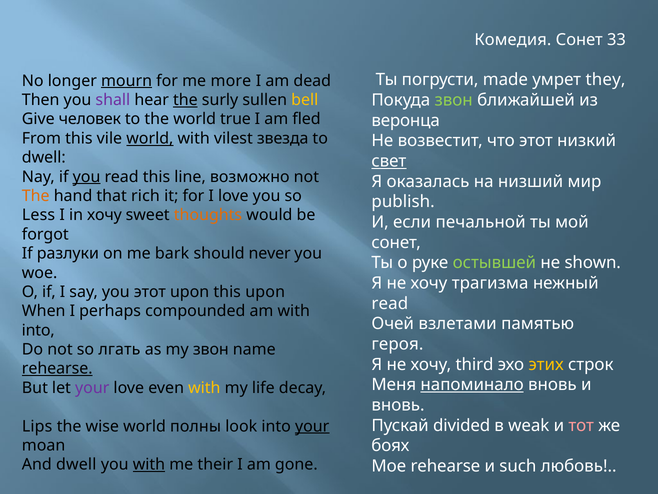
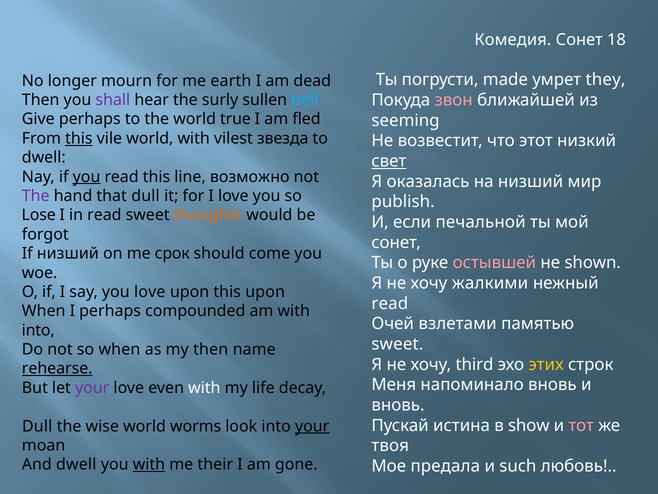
33: 33 -> 18 (616, 40)
mourn underline: present -> none (127, 81)
more: more -> earth (231, 81)
звон colour: light green -> pink (454, 100)
the underline: present -> none (185, 100)
bell colour: yellow -> light blue (305, 100)
Give человек: человек -> perhaps (90, 119)
веронца: веронца -> seeming (406, 120)
this underline: none -> present (79, 138)
world underline: present -> none (150, 138)
The colour: orange -> purple (36, 196)
that rich: rich -> dull (145, 196)
Less: Less -> Lose (39, 215)
in хочу: хочу -> read (104, 215)
If разлуки: разлуки -> низший (68, 253)
bark: bark -> срок (172, 253)
never: never -> come (270, 253)
остывшей colour: light green -> pink (494, 263)
трагизма: трагизма -> жалкими (490, 283)
you этот: этот -> love (150, 292)
героя: героя -> sweet (397, 344)
so лгать: лгать -> when (119, 349)
my звон: звон -> then (211, 349)
напоминало underline: present -> none (472, 384)
with colour: yellow -> white (204, 387)
divided: divided -> истина (462, 425)
weak: weak -> show (529, 425)
Lips: Lips -> Dull (37, 426)
полны: полны -> worms (196, 426)
боях: боях -> твоя (390, 445)
Мое rehearse: rehearse -> предала (445, 466)
